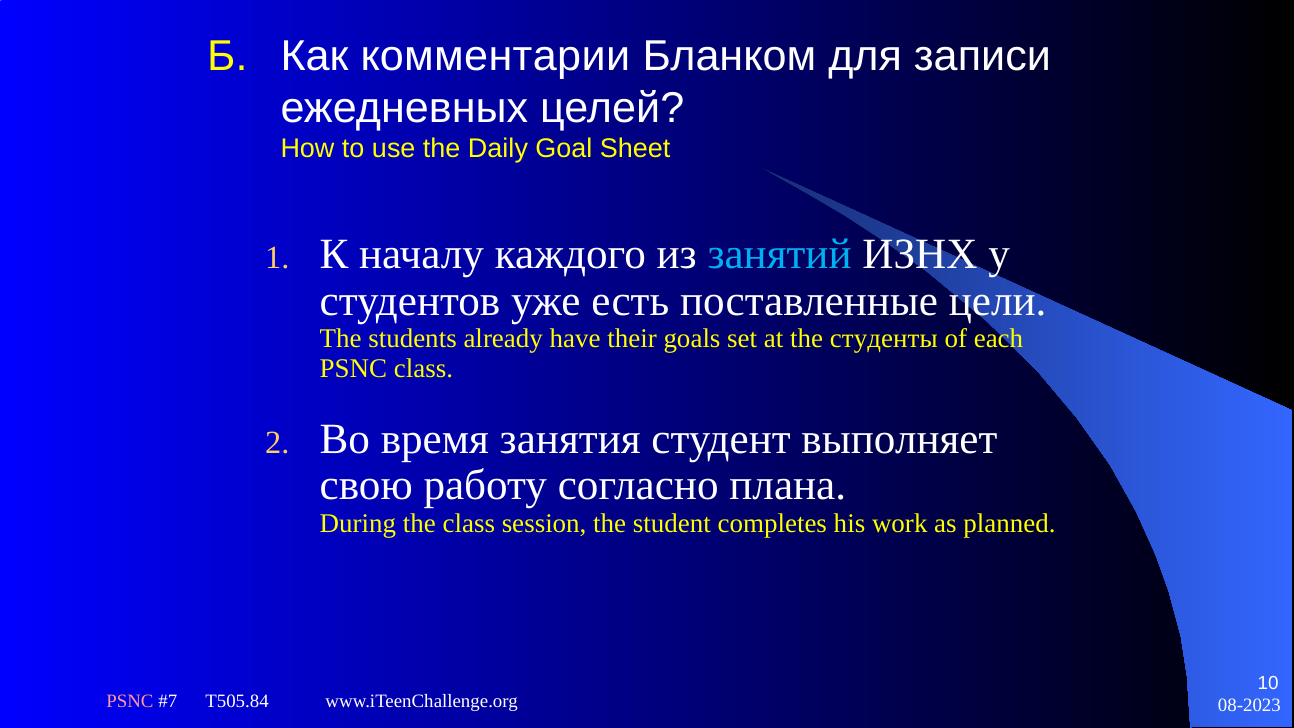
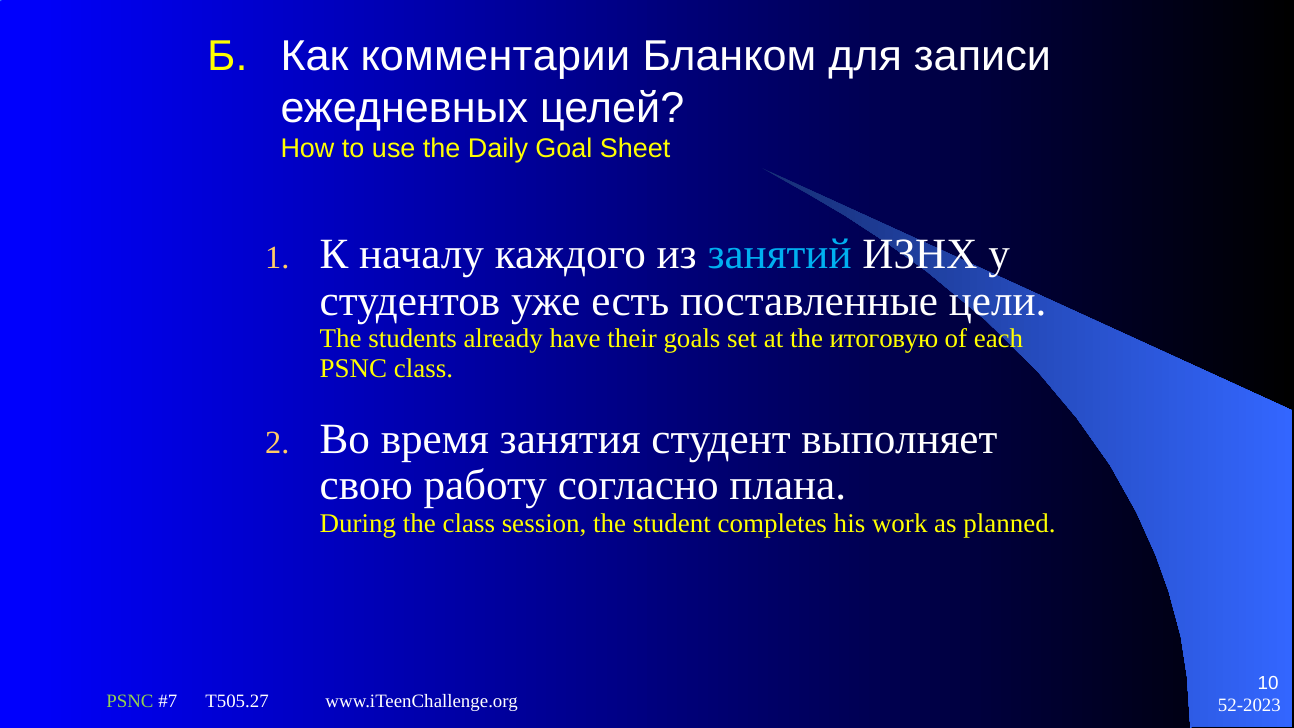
студенты: студенты -> итоговую (884, 339)
PSNC colour: pink -> light green (130, 701)
T505.84: T505.84 -> T505.27 (237, 701)
08-2023: 08-2023 -> 52-2023 (1249, 705)
